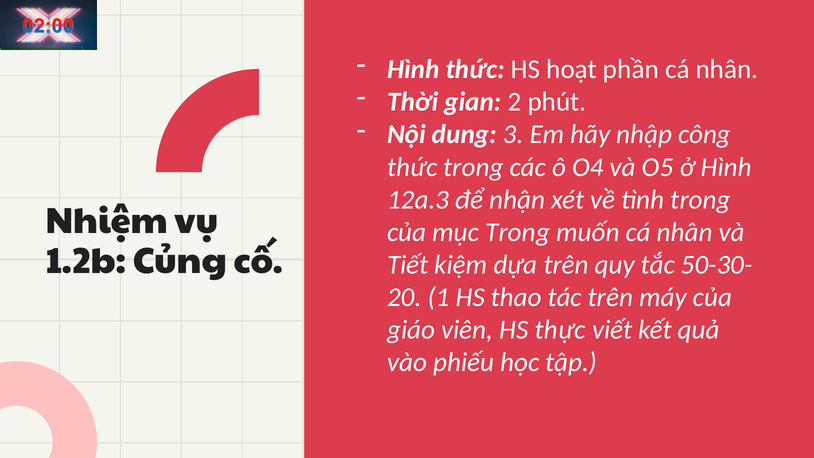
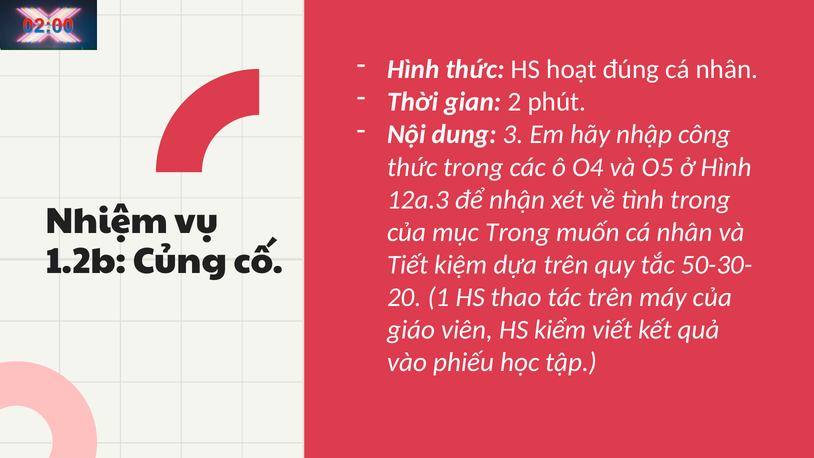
phần: phần -> đúng (631, 69)
thực: thực -> kiểm (560, 330)
